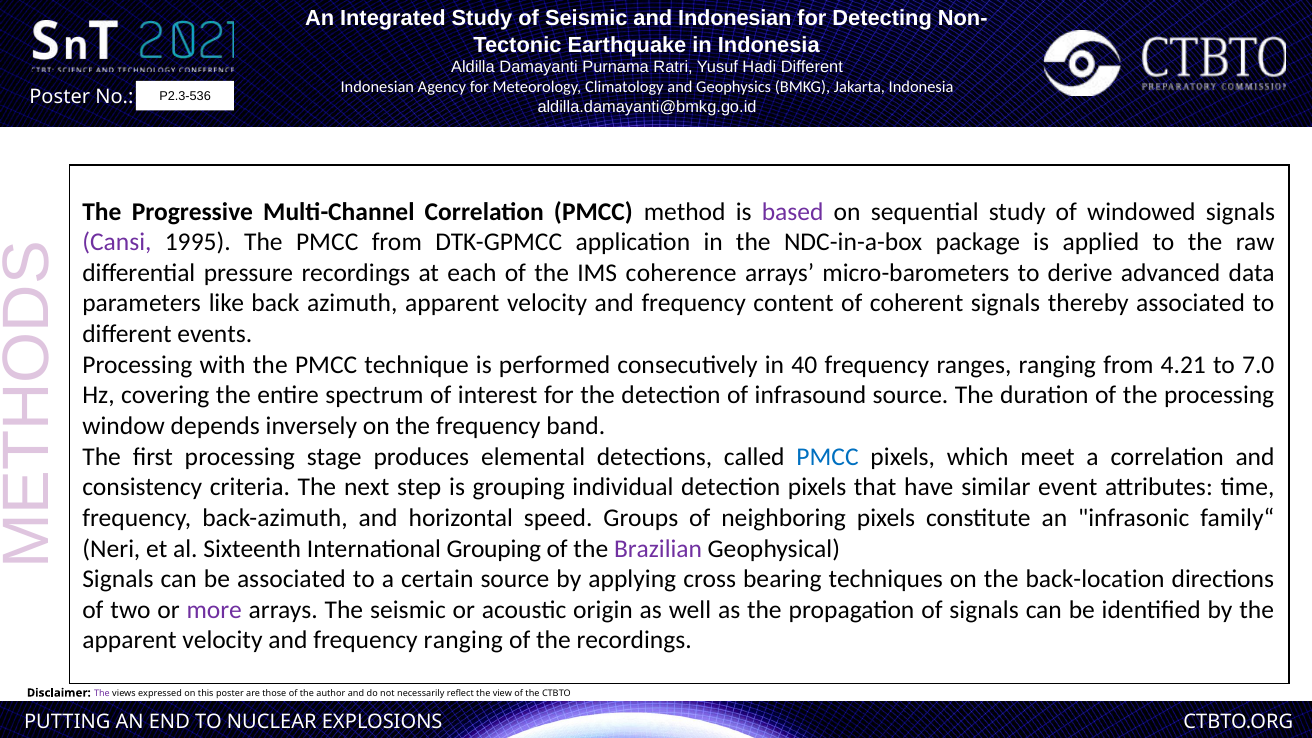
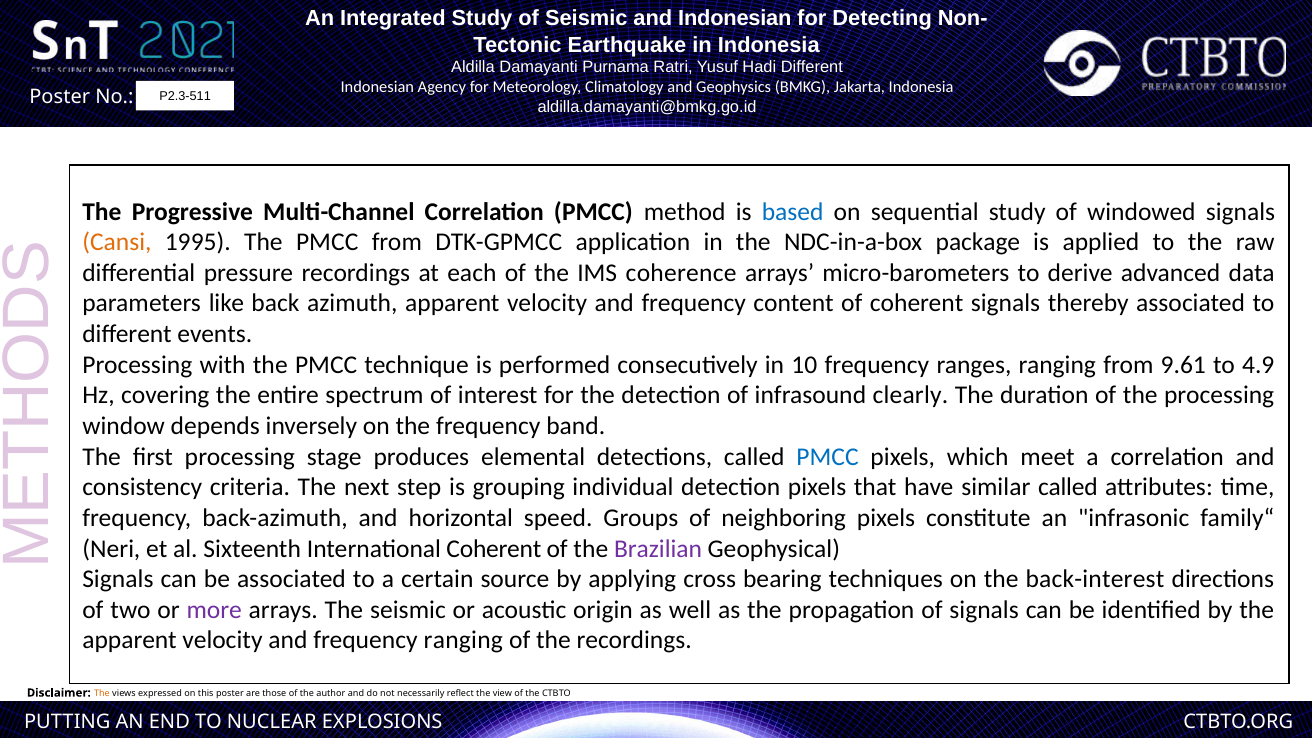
P2.3-536: P2.3-536 -> P2.3-511 (185, 96)
based colour: purple -> blue (793, 212)
Cansi colour: purple -> orange (117, 242)
40: 40 -> 10 (804, 365)
4.21: 4.21 -> 9.61 (1183, 365)
7.0: 7.0 -> 4.9 (1258, 365)
infrasound source: source -> clearly (910, 395)
similar event: event -> called (1068, 487)
International Grouping: Grouping -> Coherent (494, 549)
back-location: back-location -> back-interest (1095, 579)
The colour: purple -> orange (102, 694)
